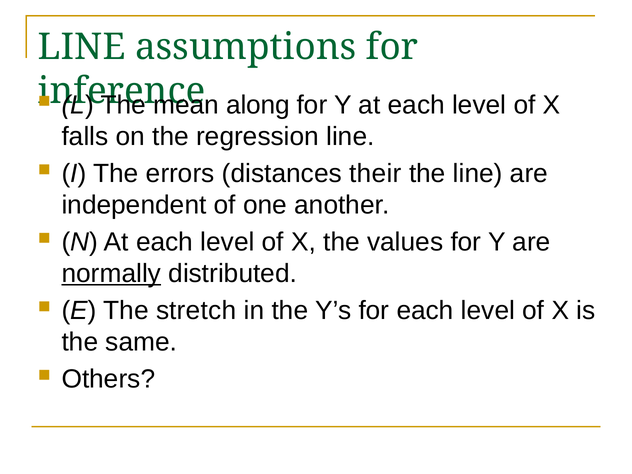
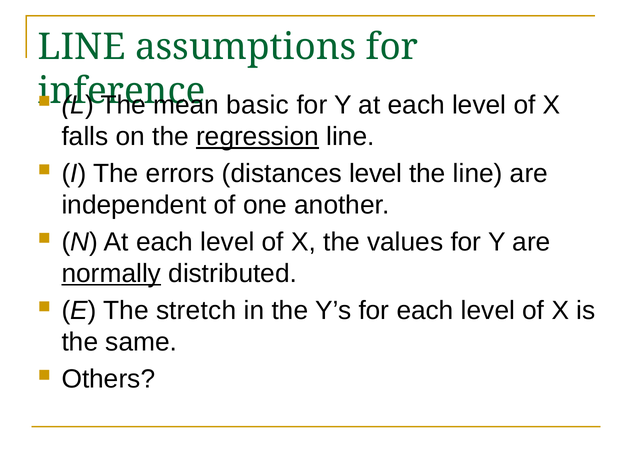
along: along -> basic (258, 105)
regression underline: none -> present (258, 137)
distances their: their -> level (376, 174)
